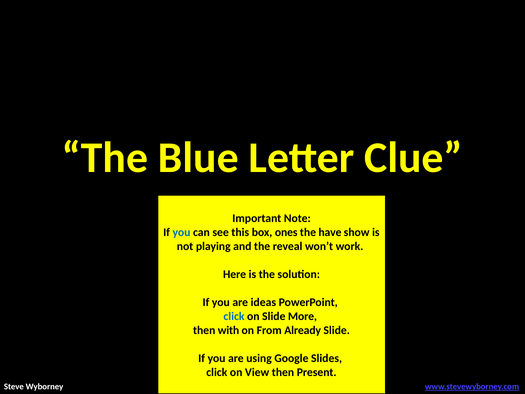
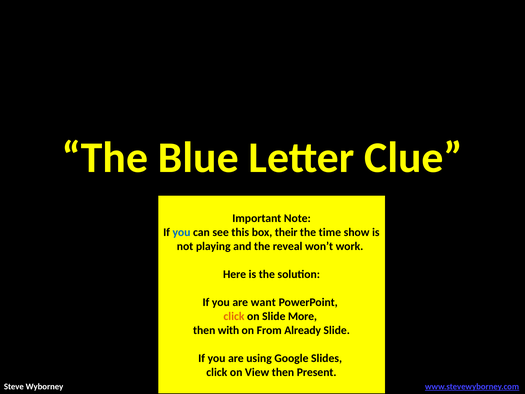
ones: ones -> their (286, 232)
have: have -> time (330, 232)
ideas: ideas -> want (263, 302)
click colour: blue -> orange (234, 316)
